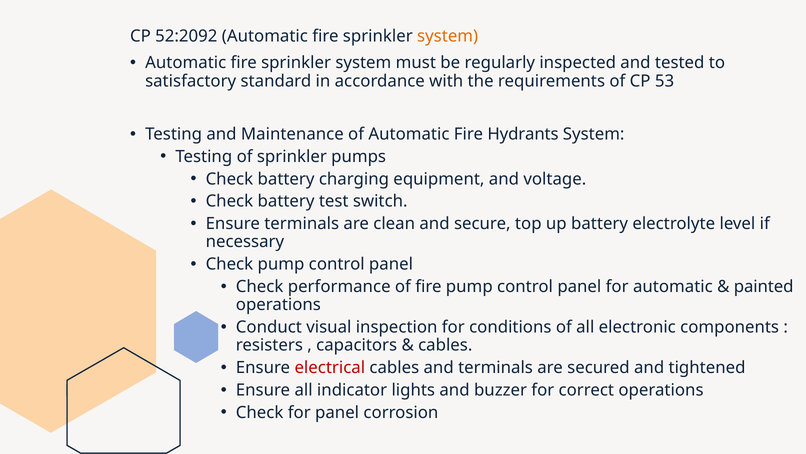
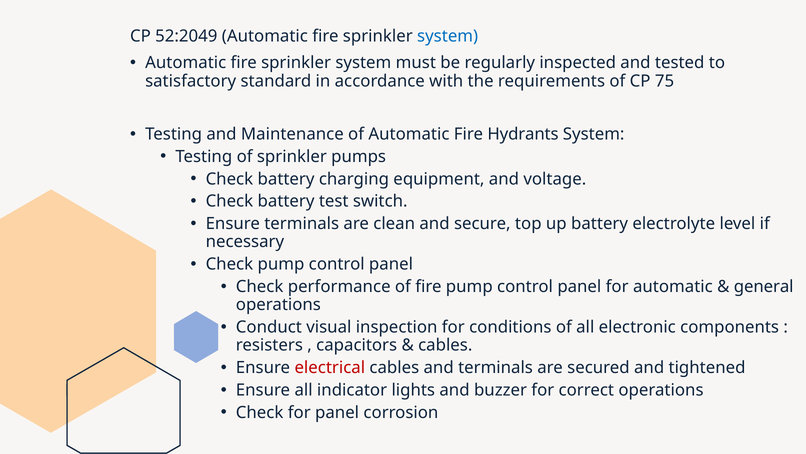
52:2092: 52:2092 -> 52:2049 (186, 36)
system colour: orange -> blue (448, 36)
53: 53 -> 75 (665, 81)
painted: painted -> general (764, 286)
